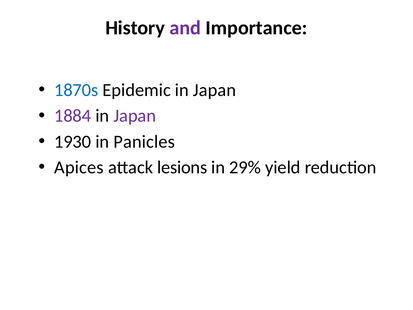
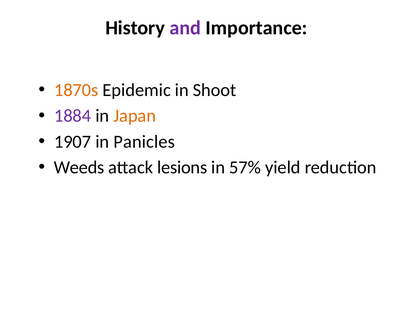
1870s colour: blue -> orange (76, 90)
Epidemic in Japan: Japan -> Shoot (215, 90)
Japan colour: purple -> orange (135, 116)
1930: 1930 -> 1907 (73, 142)
Apices: Apices -> Weeds (79, 167)
29%: 29% -> 57% (245, 167)
